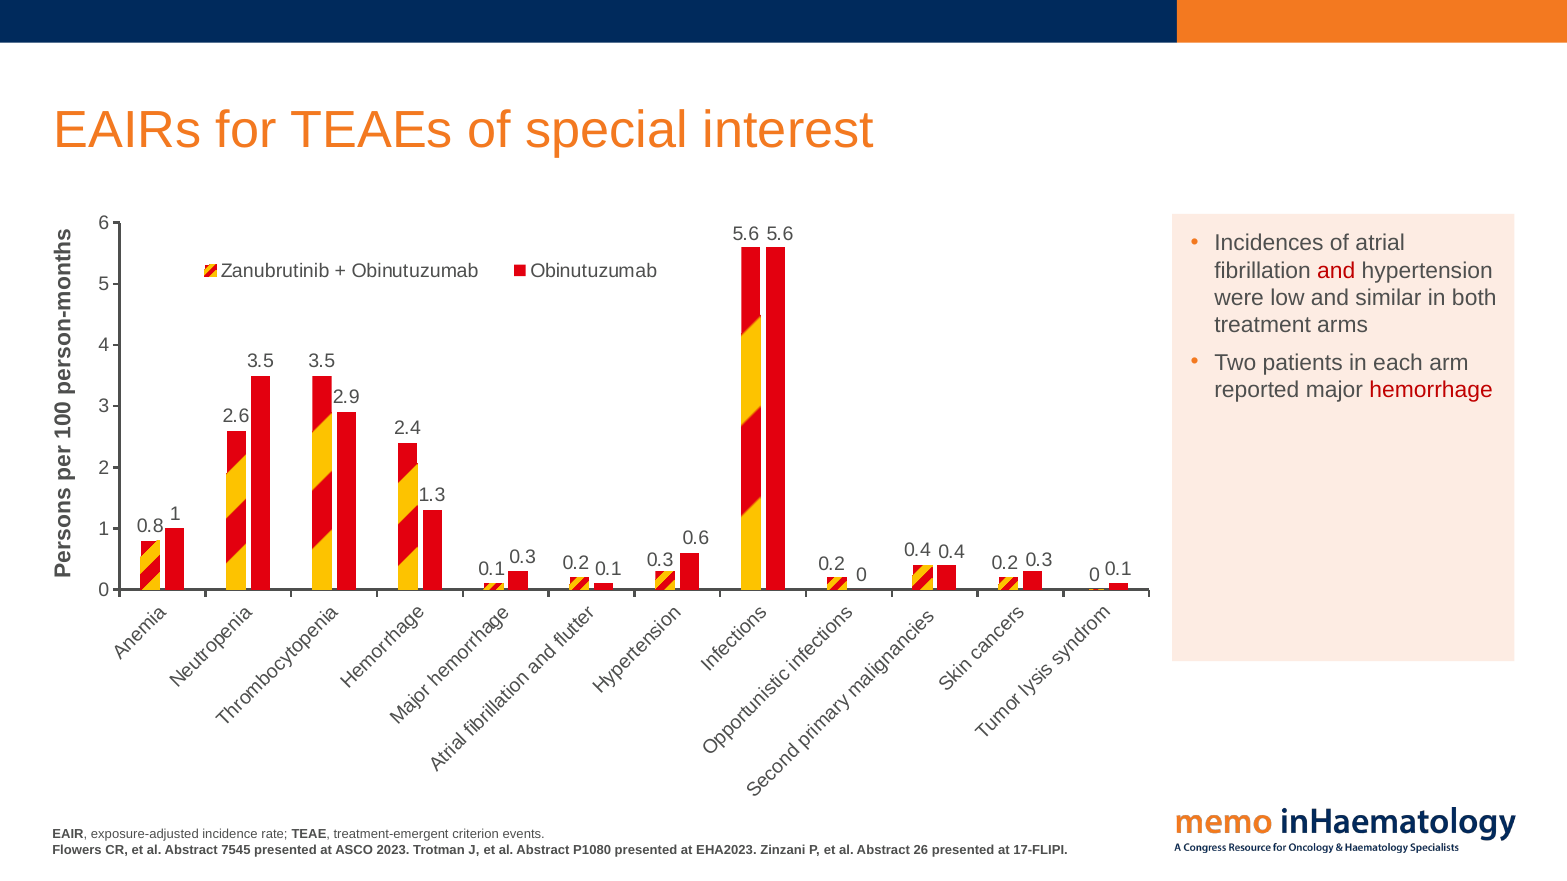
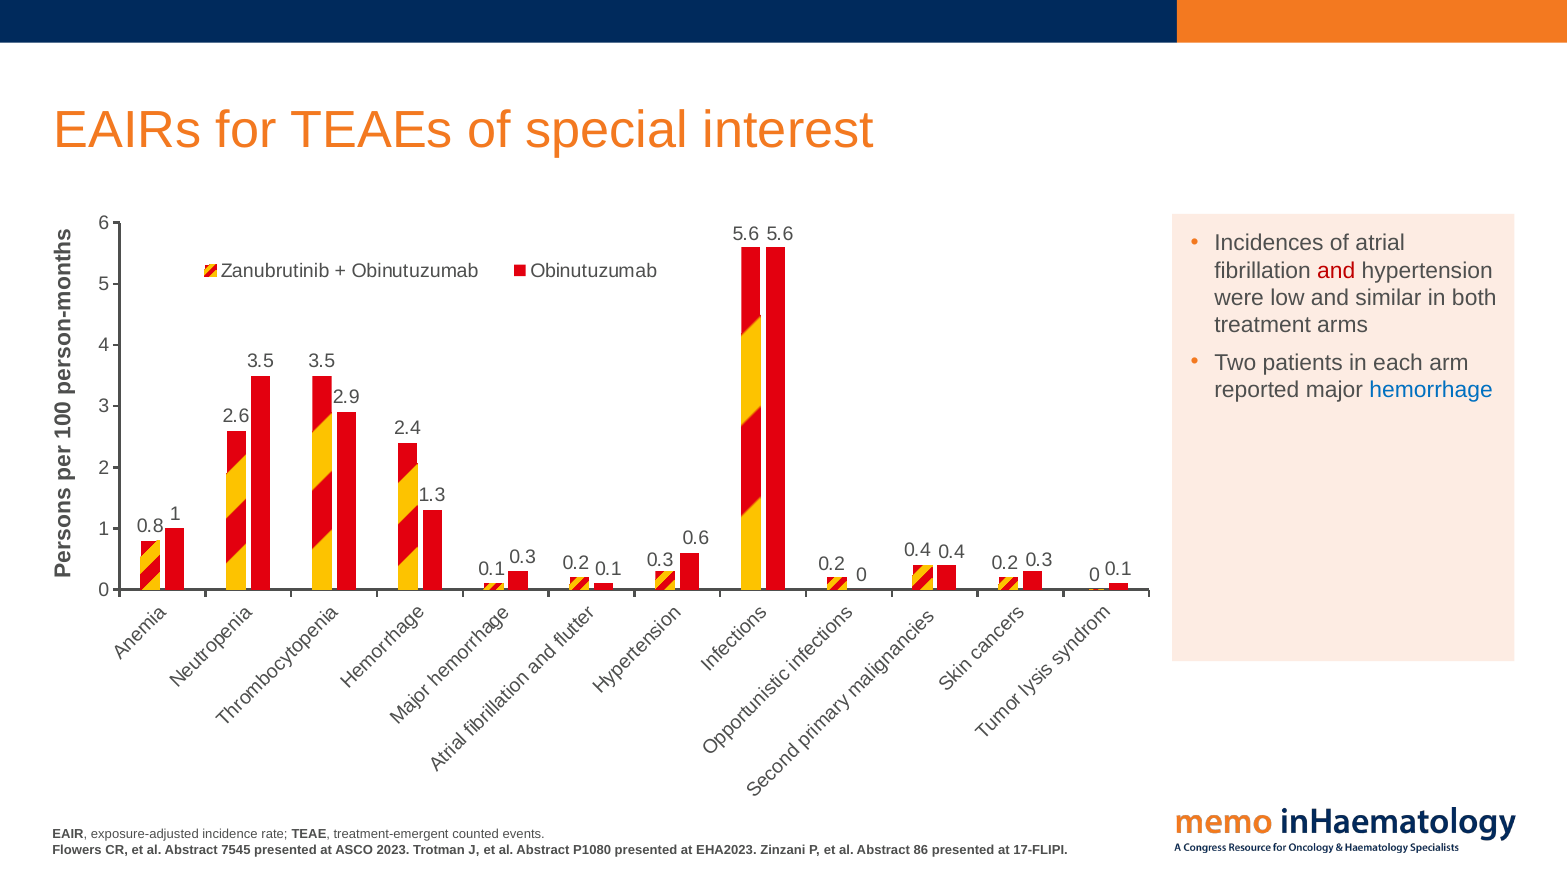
hemorrhage colour: red -> blue (1431, 390)
criterion: criterion -> counted (476, 835)
26: 26 -> 86 (921, 850)
